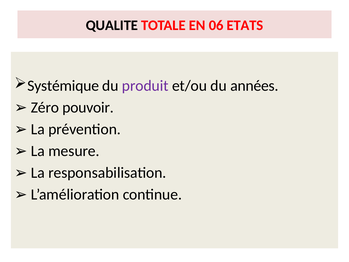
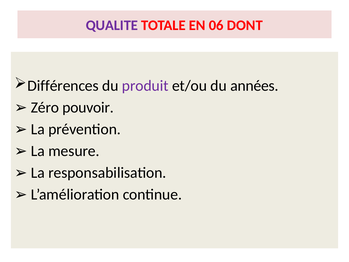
QUALITE colour: black -> purple (112, 25)
ETATS: ETATS -> DONT (245, 25)
Systémique: Systémique -> Différences (63, 86)
